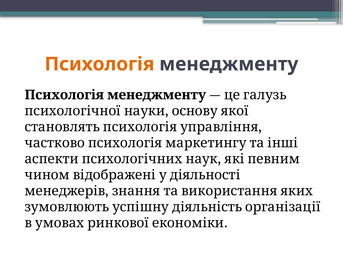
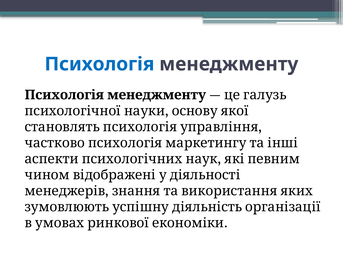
Психологія colour: orange -> blue (99, 64)
